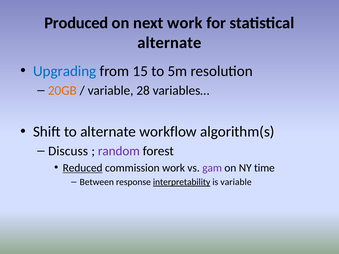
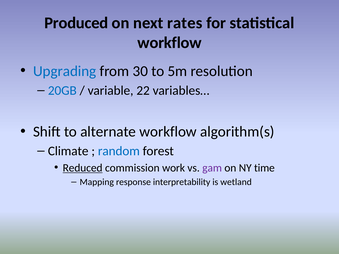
next work: work -> rates (185, 23)
alternate: alternate -> workflow (170, 43)
15: 15 -> 30 (140, 71)
20GB colour: orange -> blue (62, 91)
28: 28 -> 22 (143, 91)
Discuss: Discuss -> Climate (68, 151)
random colour: purple -> blue (119, 151)
Between: Between -> Mapping (97, 182)
interpretability underline: present -> none (182, 182)
is variable: variable -> wetland (236, 182)
